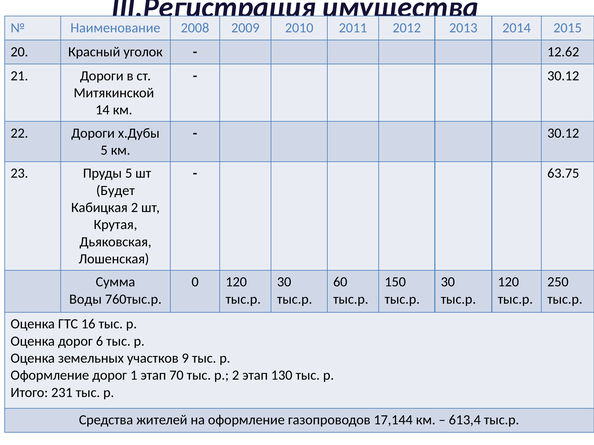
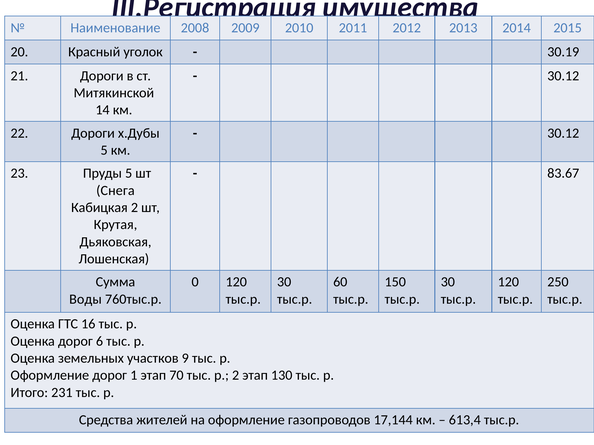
12.62: 12.62 -> 30.19 (563, 52)
63.75: 63.75 -> 83.67 (563, 173)
Будет: Будет -> Снега (115, 191)
